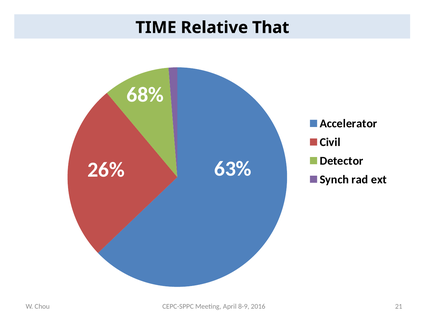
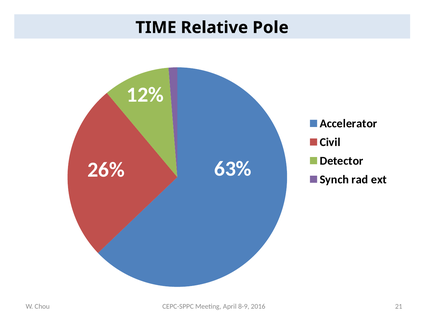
That: That -> Pole (271, 28)
68%: 68% -> 12% (145, 95)
